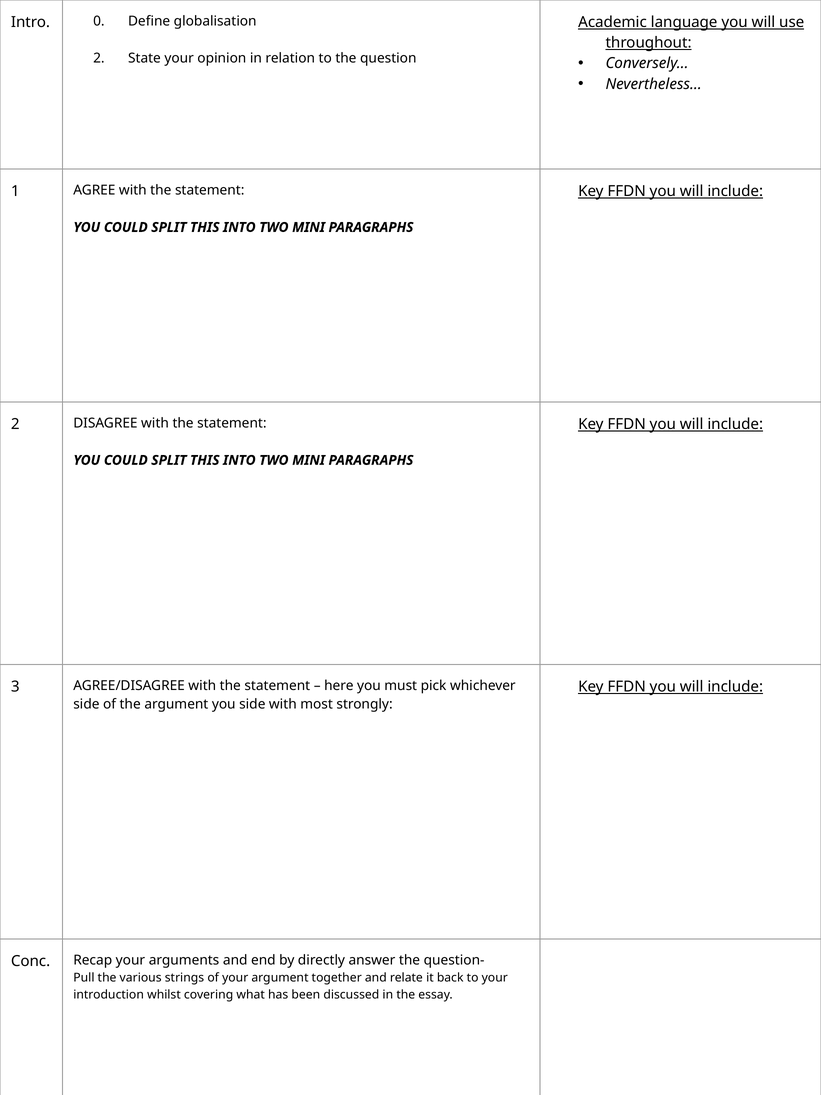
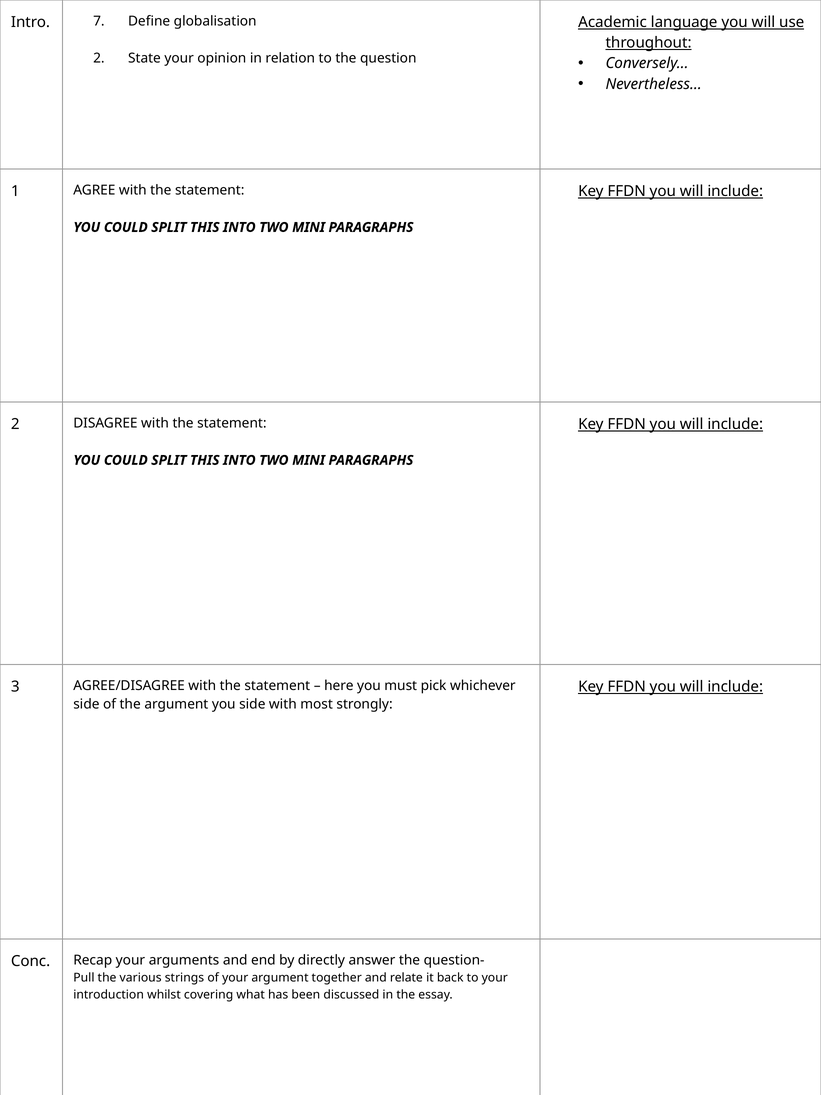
0: 0 -> 7 (99, 21)
